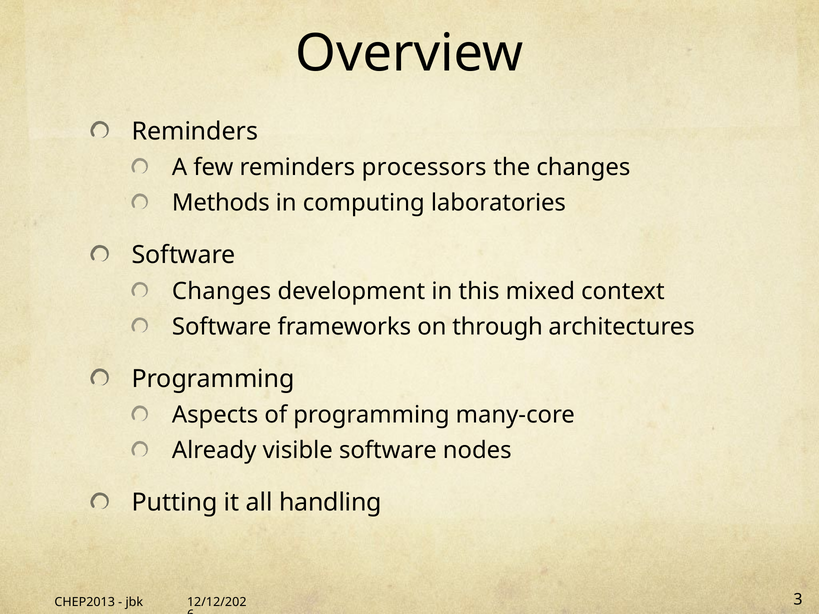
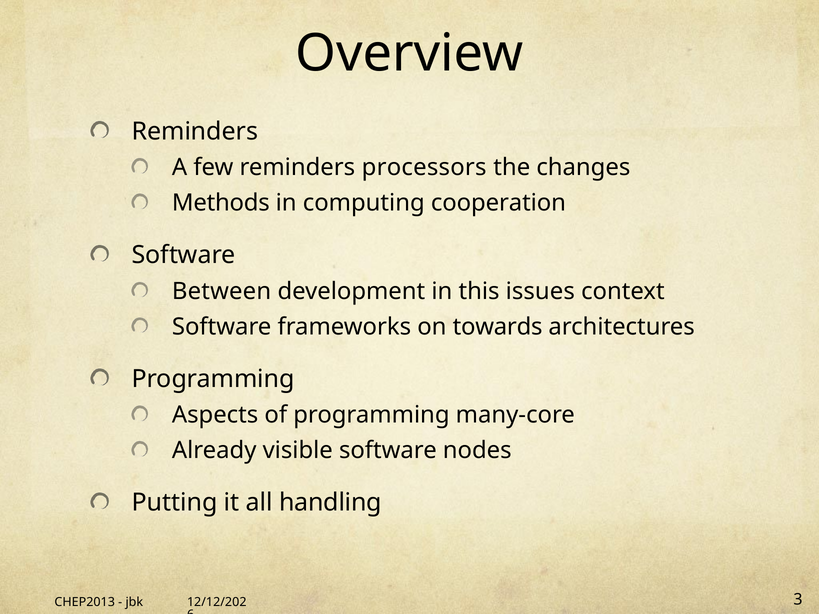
laboratories: laboratories -> cooperation (498, 203)
Changes: Changes -> Between (222, 291)
mixed: mixed -> issues (540, 291)
through: through -> towards (498, 327)
